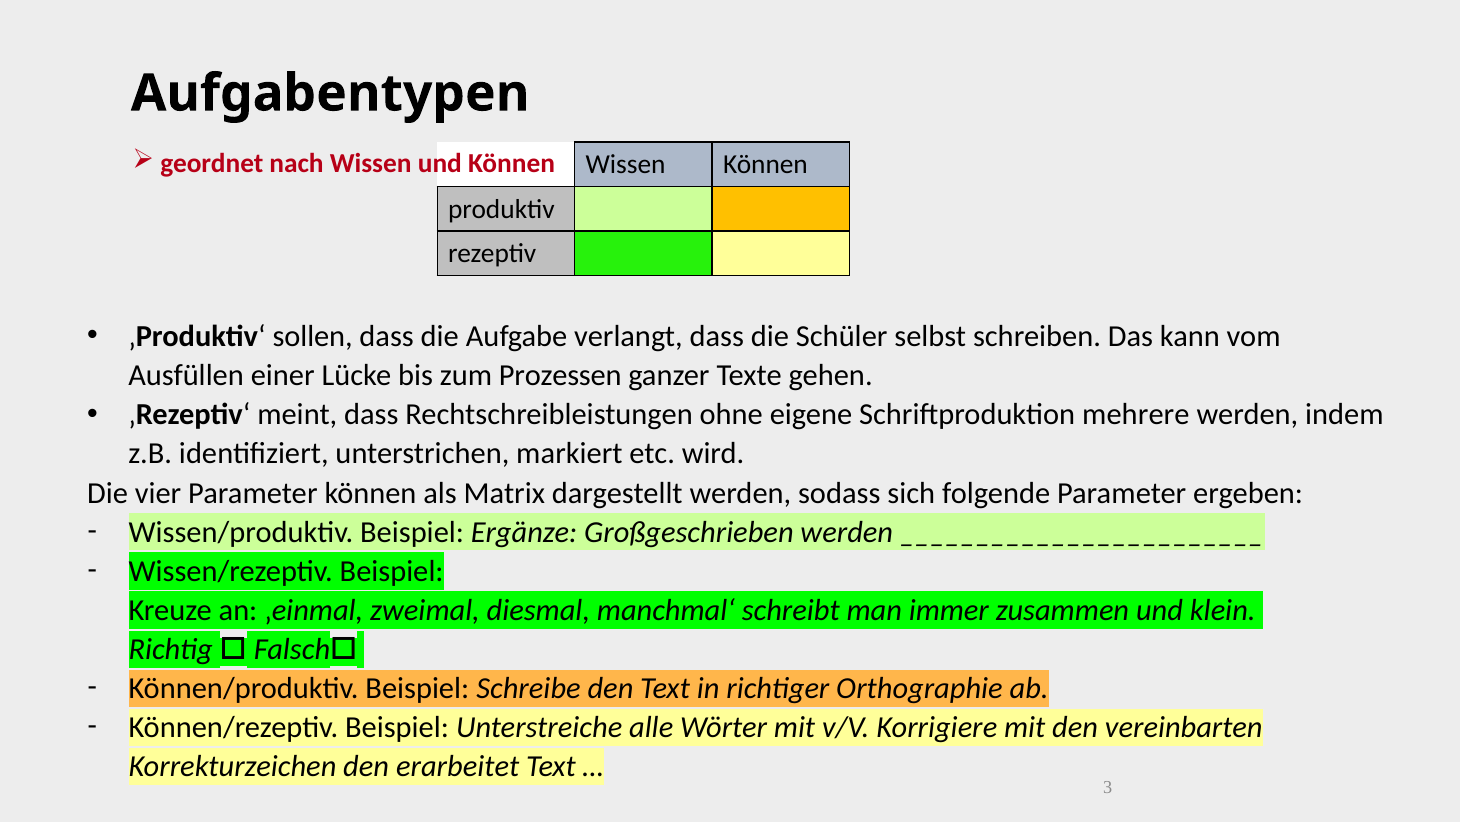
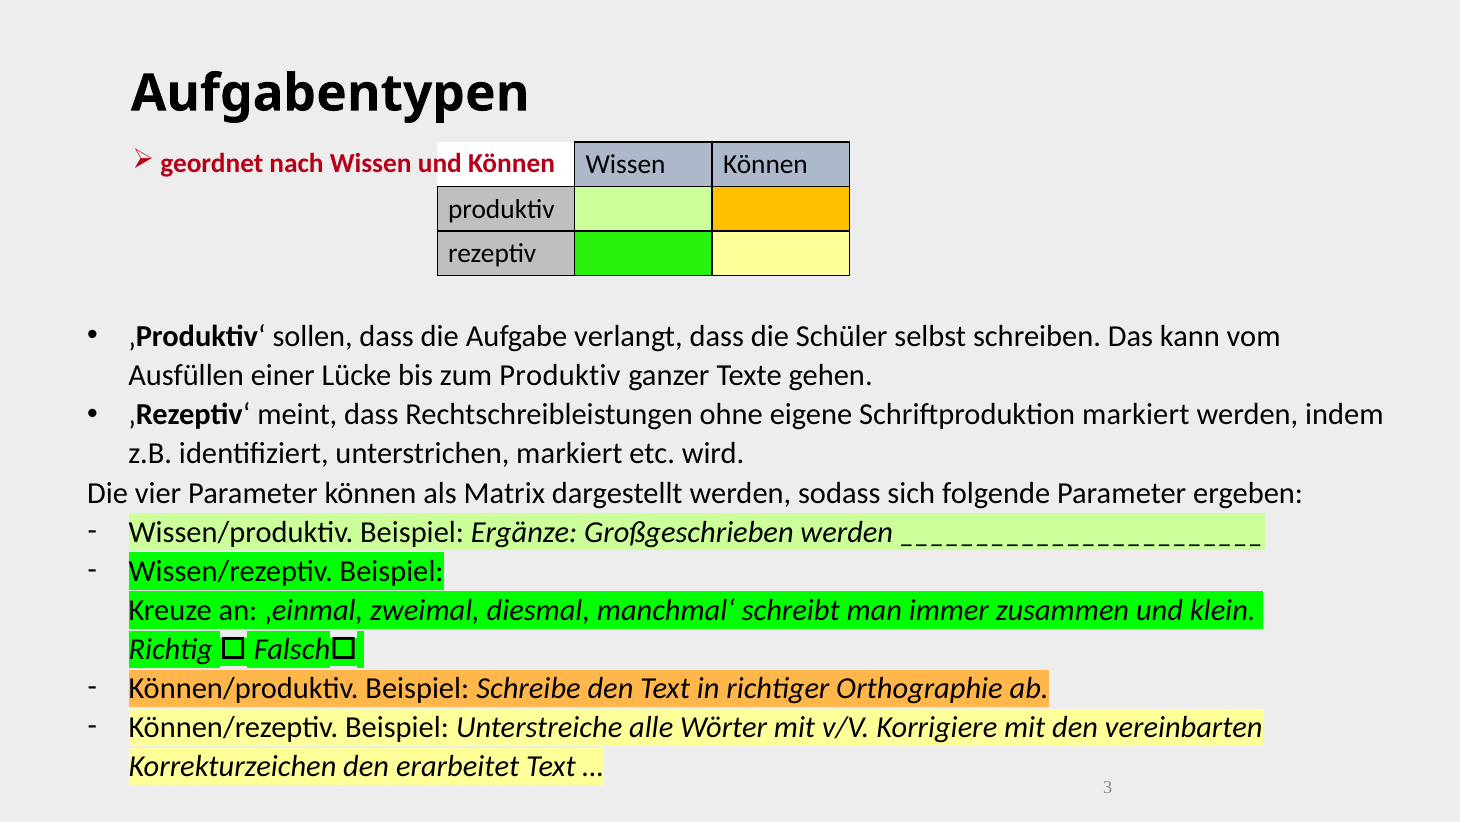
zum Prozessen: Prozessen -> Produktiv (560, 375)
Schriftproduktion mehrere: mehrere -> markiert (1136, 414)
